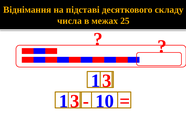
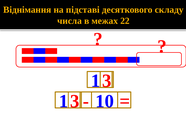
25: 25 -> 22 (125, 21)
